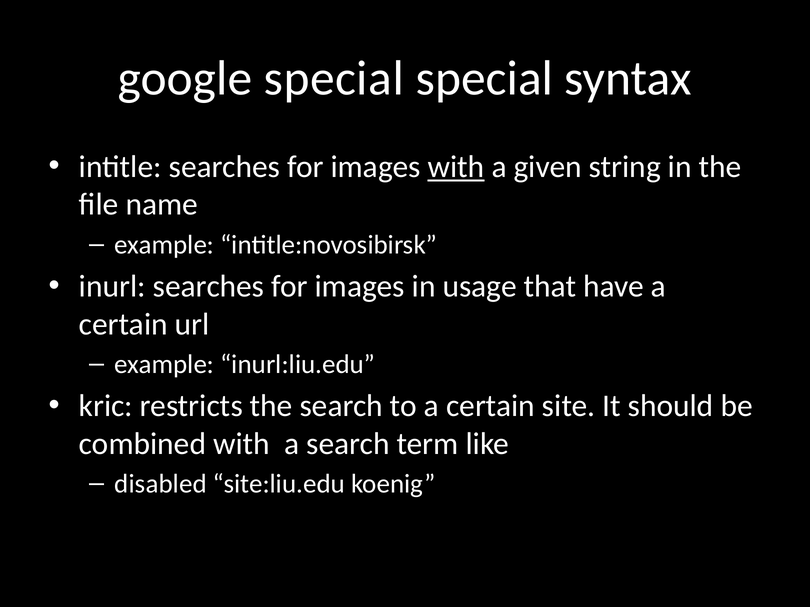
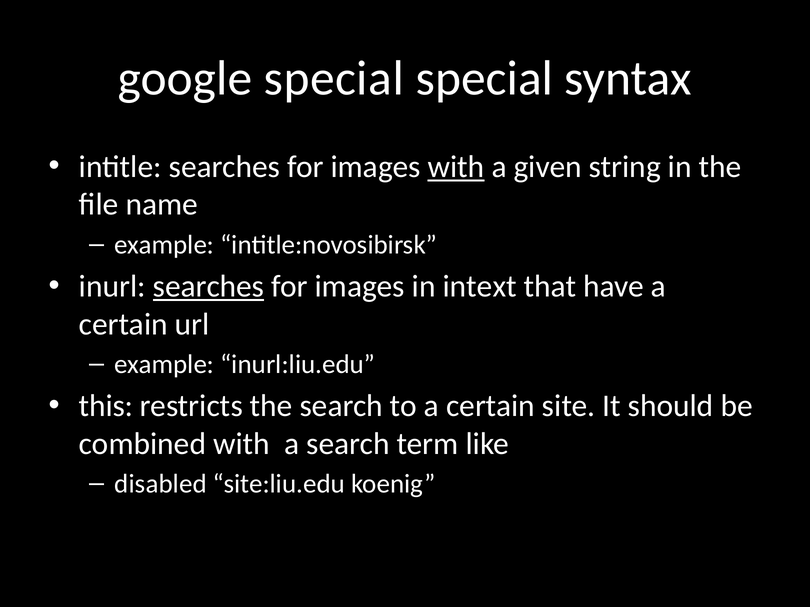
searches underline: none -> present (209, 287)
usage: usage -> intext (480, 287)
kric: kric -> this (106, 406)
